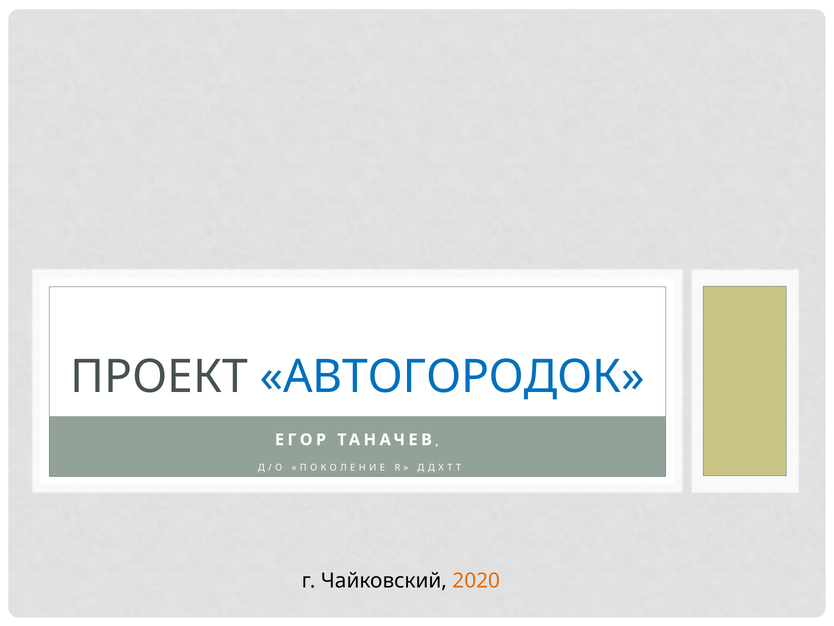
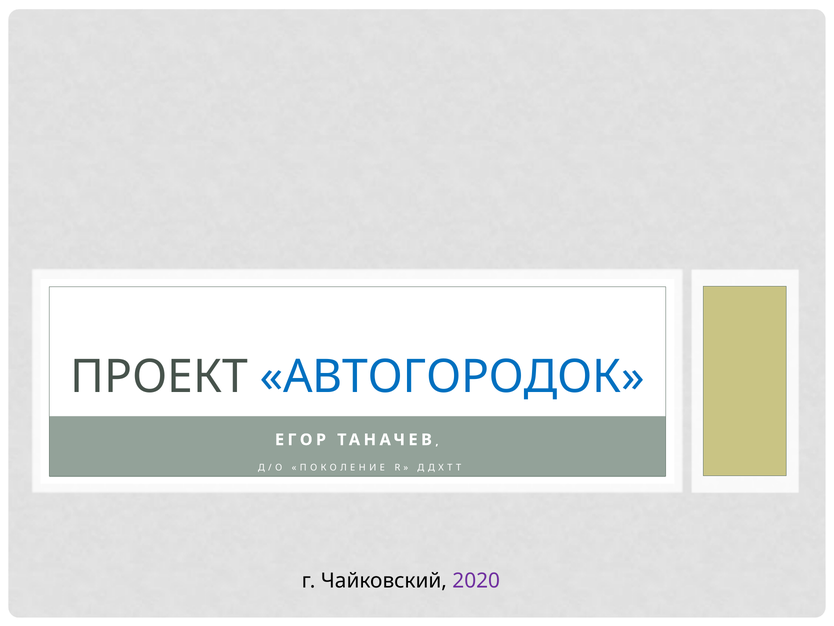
2020 colour: orange -> purple (476, 580)
